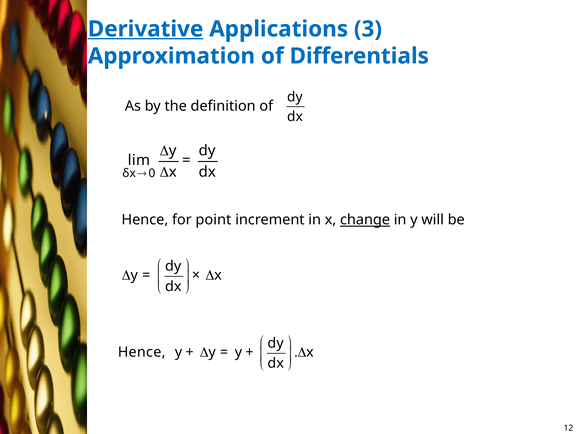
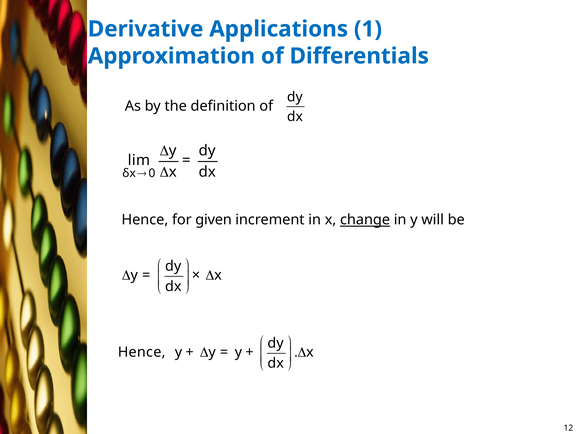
Derivative underline: present -> none (146, 29)
3: 3 -> 1 (368, 29)
point: point -> given (214, 220)
